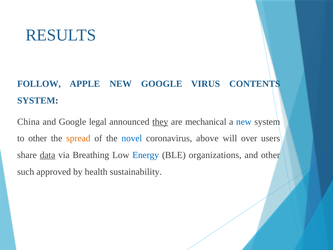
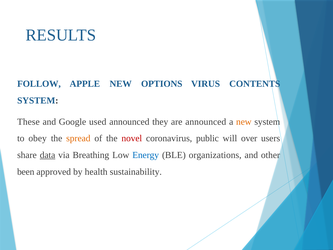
NEW GOOGLE: GOOGLE -> OPTIONS (162, 84)
China: China -> These (28, 122)
legal: legal -> used (98, 122)
they underline: present -> none (160, 122)
are mechanical: mechanical -> announced (206, 122)
new colour: blue -> orange (244, 122)
to other: other -> obey (38, 138)
novel colour: blue -> red (132, 138)
above: above -> public (207, 138)
such: such -> been (26, 172)
